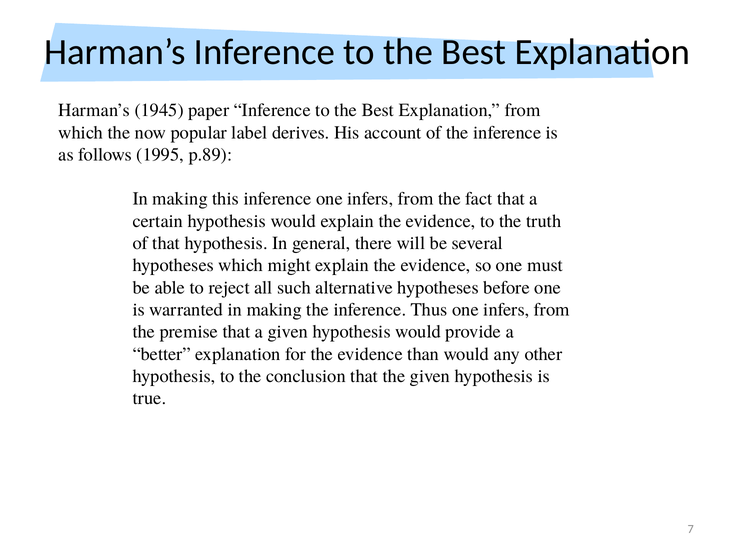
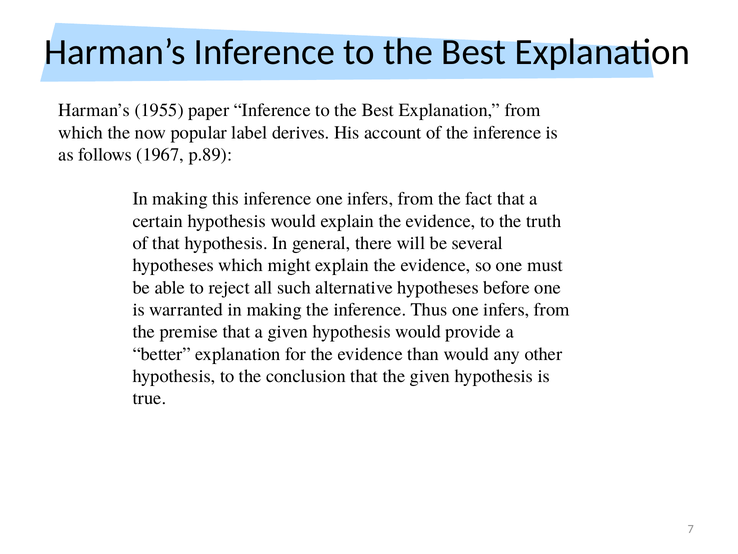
1945: 1945 -> 1955 (159, 110)
1995: 1995 -> 1967 (160, 154)
